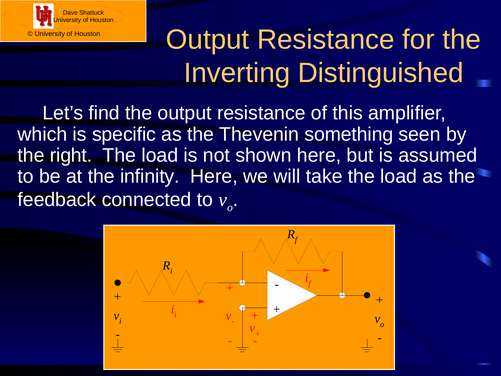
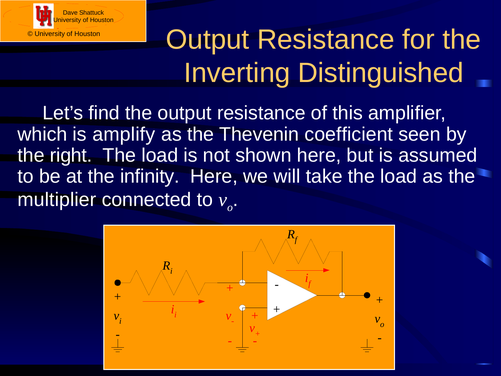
specific: specific -> amplify (124, 134)
something: something -> coefficient (349, 134)
feedback: feedback -> multiplier (57, 200)
